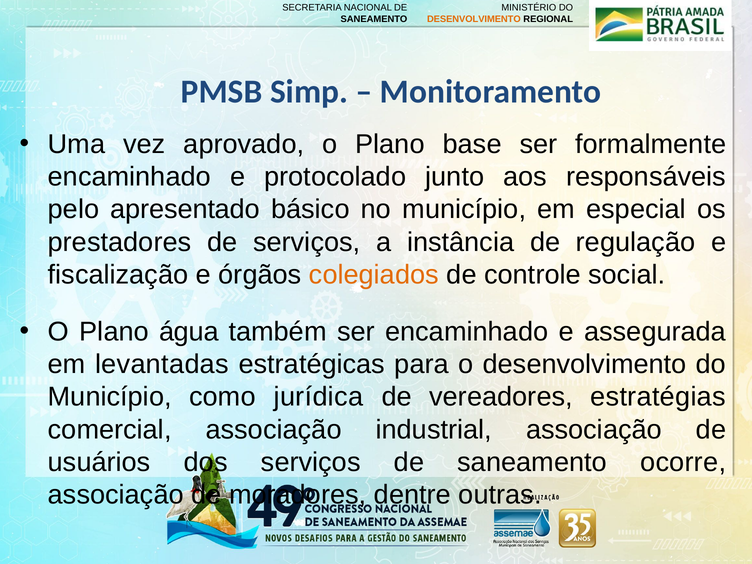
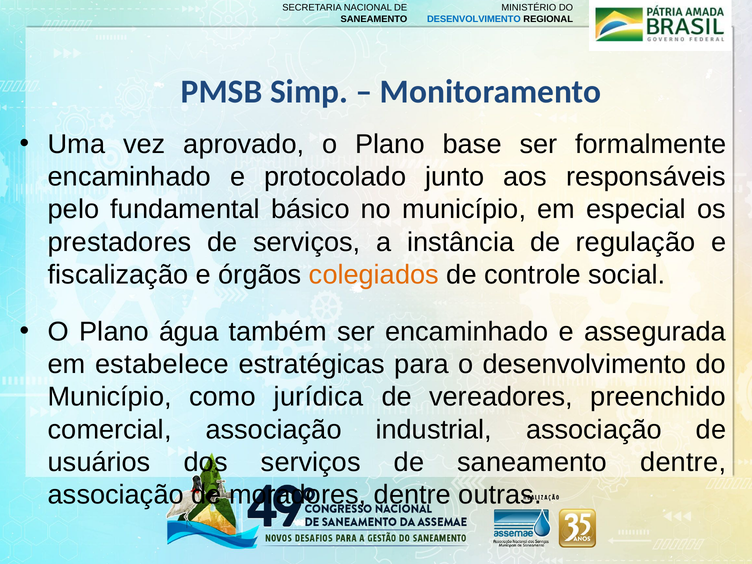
DESENVOLVIMENTO colour: orange -> blue (474, 19)
apresentado: apresentado -> fundamental (185, 209)
levantadas: levantadas -> estabelece (162, 364)
estratégias: estratégias -> preenchido (658, 397)
saneamento ocorre: ocorre -> dentre (683, 462)
